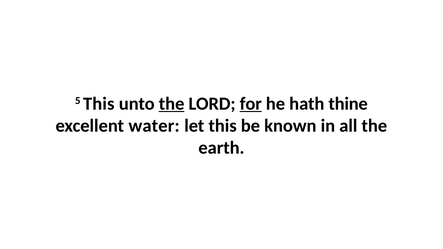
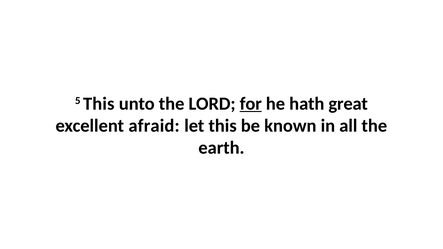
the underline: present -> none (172, 104)
thine: thine -> great (348, 104)
water: water -> afraid (154, 126)
